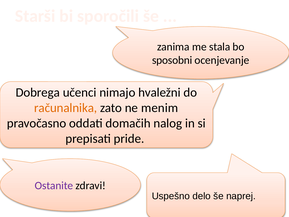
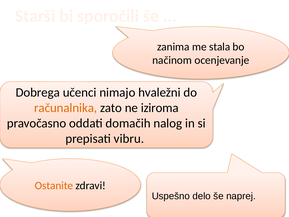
sposobni: sposobni -> načinom (172, 60)
menim: menim -> iziroma (160, 108)
pride: pride -> vibru (129, 139)
Ostanite colour: purple -> orange (54, 185)
